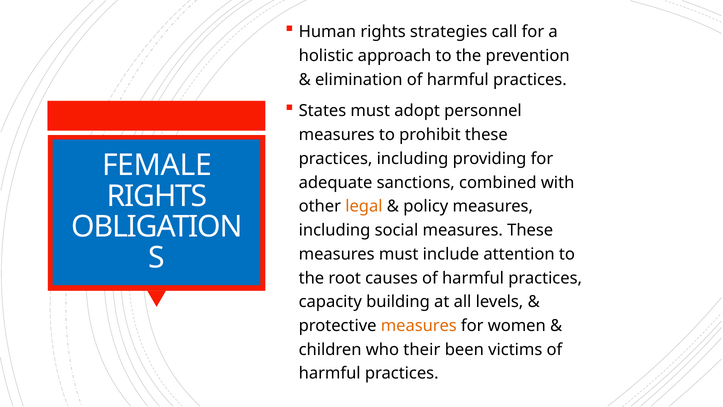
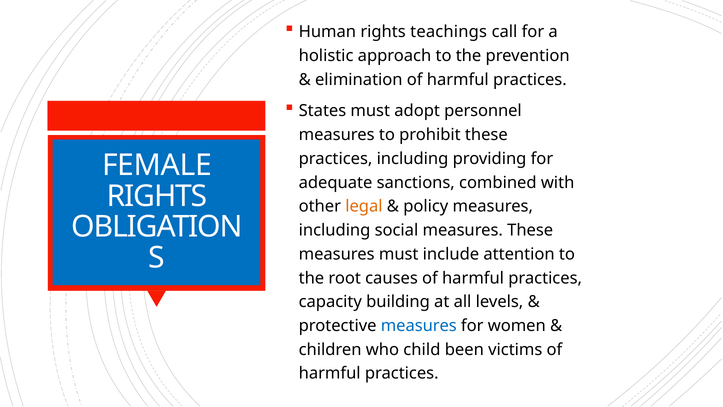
strategies: strategies -> teachings (449, 32)
measures colour: orange -> blue (419, 326)
their: their -> child (422, 349)
